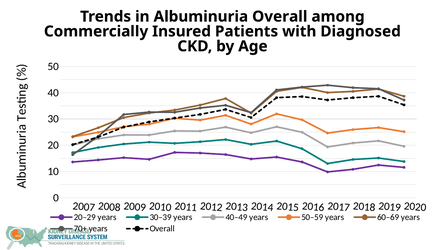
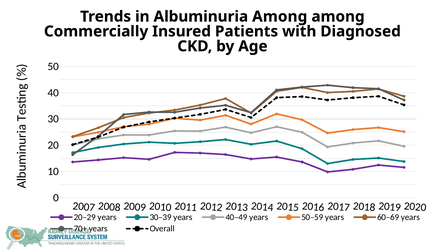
Albuminuria Overall: Overall -> Among (280, 17)
